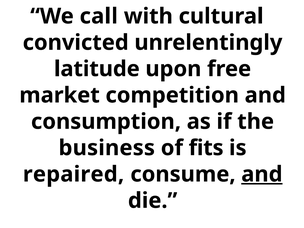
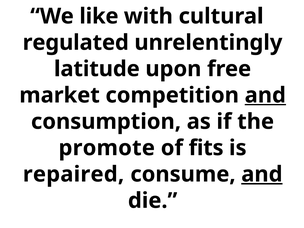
call: call -> like (99, 16)
convicted: convicted -> regulated (76, 43)
and underline: none -> present (265, 95)
business: business -> promote (107, 148)
